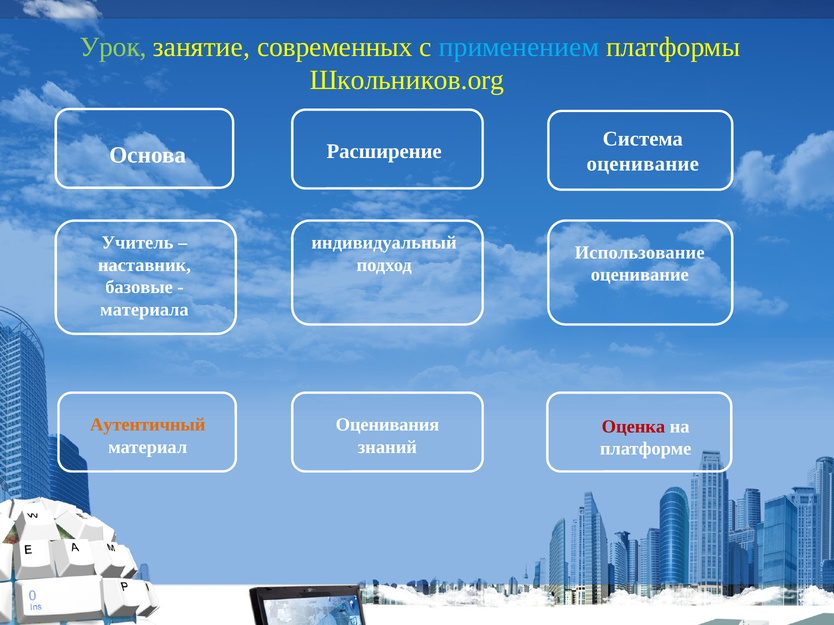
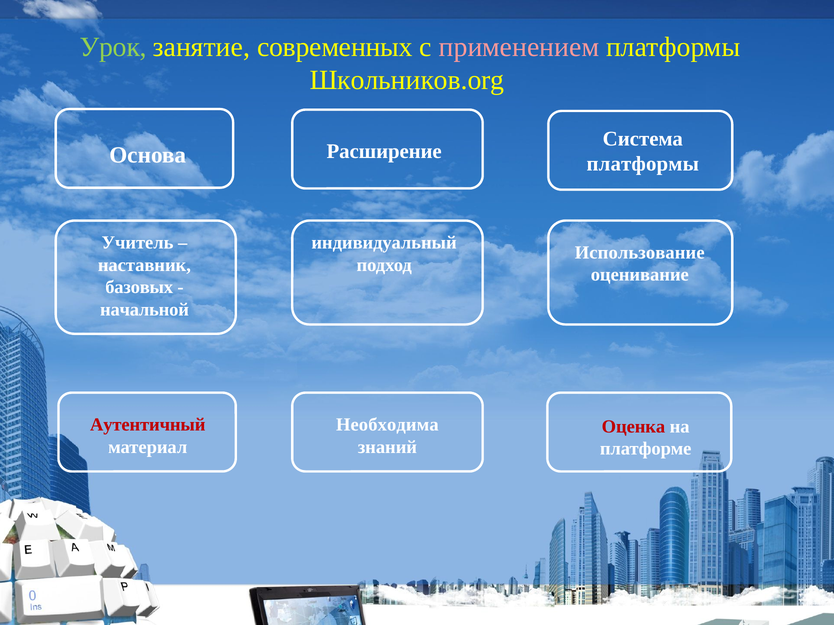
применением colour: light blue -> pink (519, 47)
оценивание: оценивание -> платформы (643, 164)
базовые: базовые -> базовых (139, 287)
материала: материала -> начальной (144, 310)
Аутентичный colour: orange -> red (148, 425)
Оценивания: Оценивания -> Необходима (387, 425)
